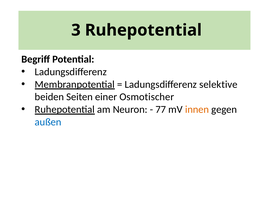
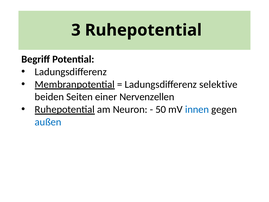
Osmotischer: Osmotischer -> Nervenzellen (147, 97)
77: 77 -> 50 (161, 109)
innen colour: orange -> blue (197, 109)
